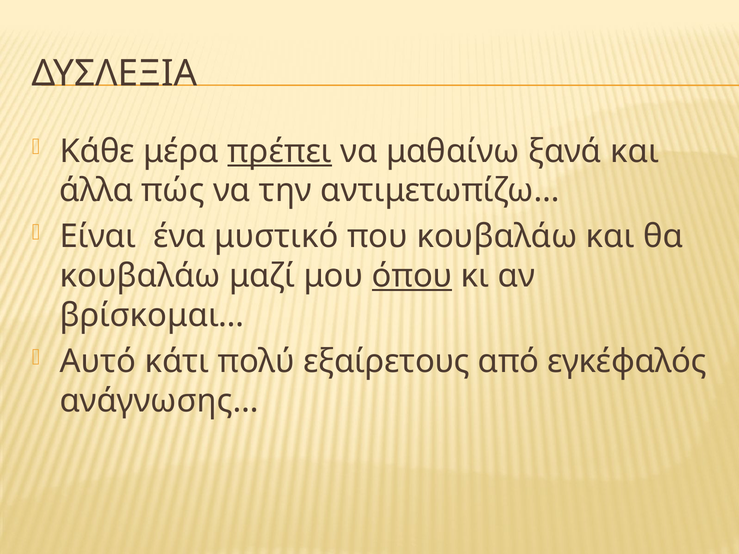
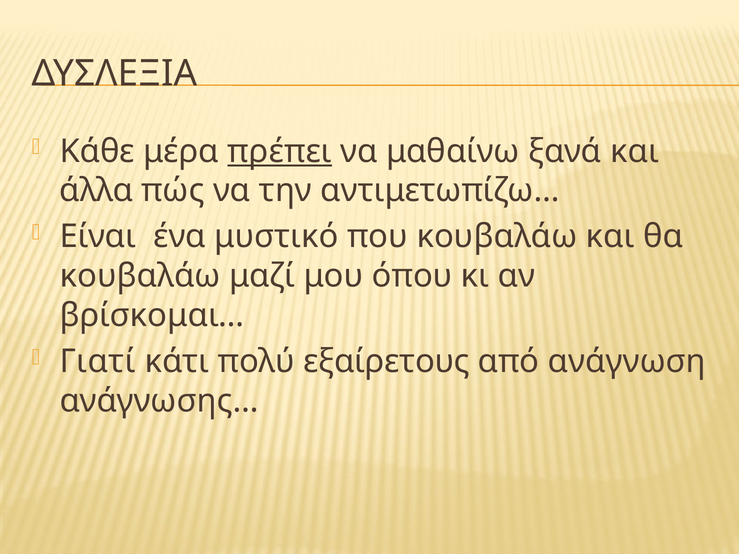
όπου underline: present -> none (412, 276)
Αυτό: Αυτό -> Γιατί (98, 362)
εγκέφαλός: εγκέφαλός -> ανάγνωση (627, 362)
